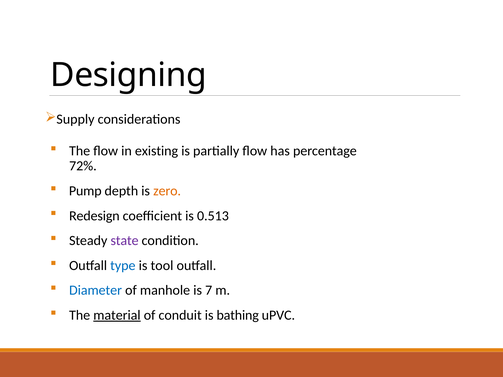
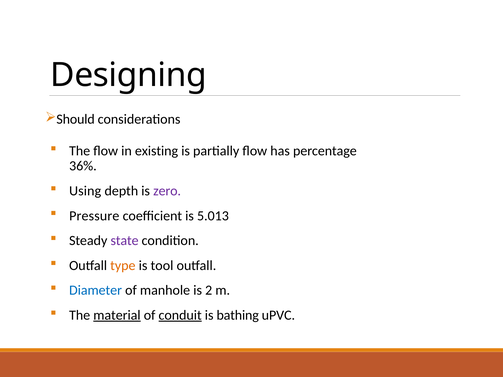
Supply: Supply -> Should (76, 119)
72%: 72% -> 36% (83, 166)
Pump: Pump -> Using (85, 191)
zero colour: orange -> purple (167, 191)
Redesign: Redesign -> Pressure (94, 216)
0.513: 0.513 -> 5.013 (213, 216)
type colour: blue -> orange (123, 266)
7: 7 -> 2 (209, 290)
conduit underline: none -> present (180, 315)
